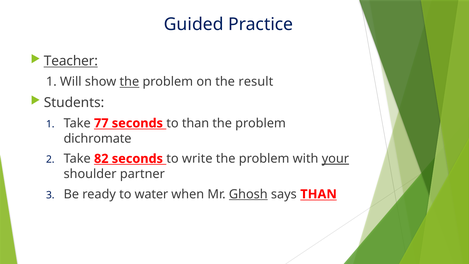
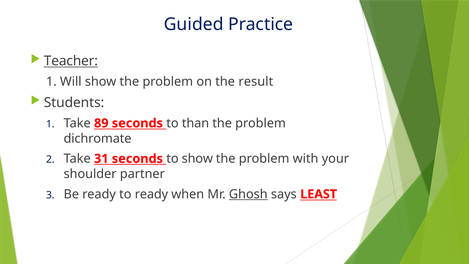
the underline: present -> none (129, 82)
77: 77 -> 89 (101, 123)
82: 82 -> 31 (101, 159)
to write: write -> show (197, 159)
your underline: present -> none (335, 159)
to water: water -> ready (151, 194)
says THAN: THAN -> LEAST (319, 194)
